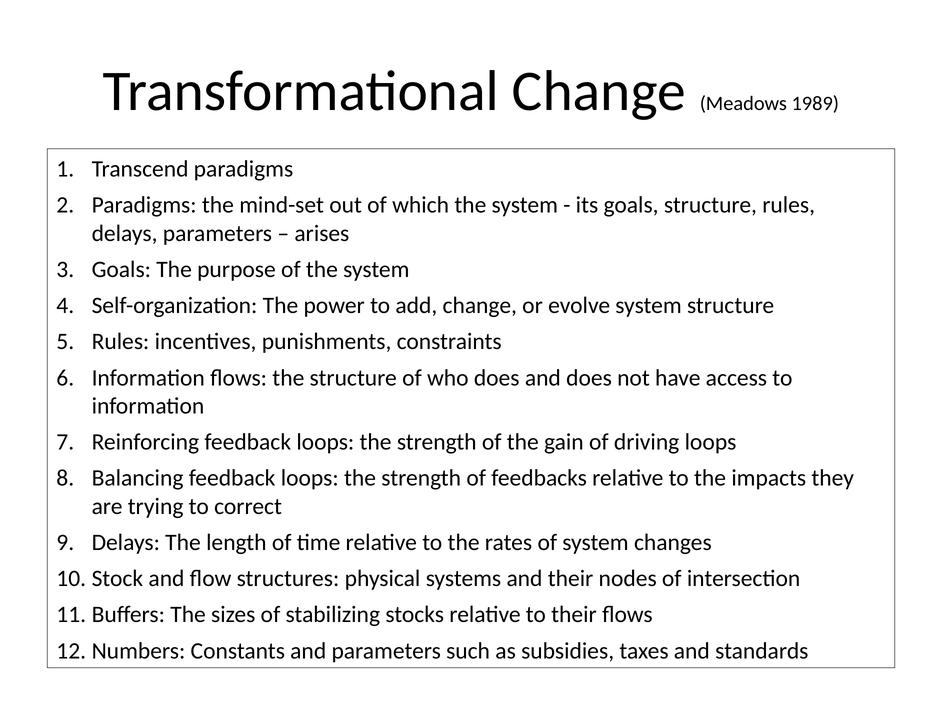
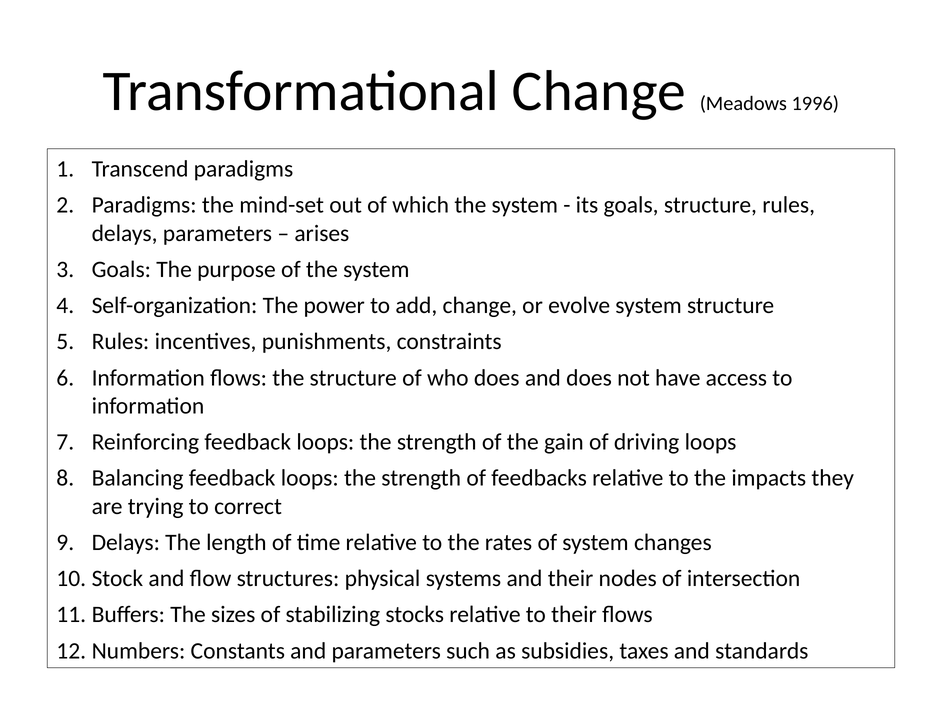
1989: 1989 -> 1996 (815, 103)
